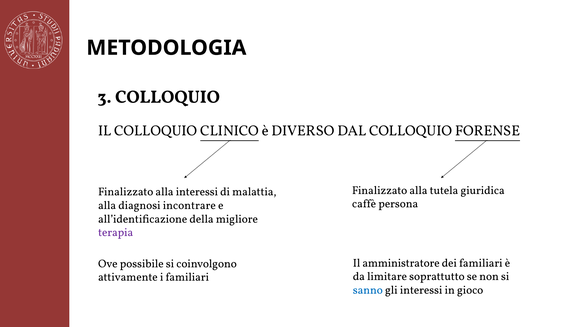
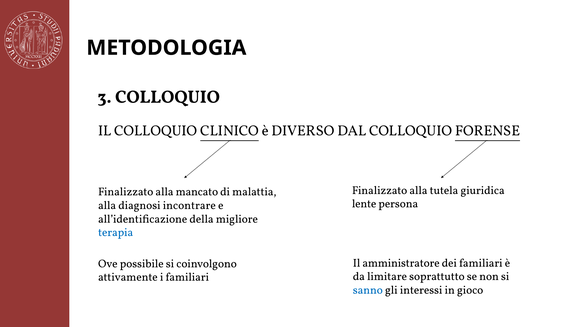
alla interessi: interessi -> mancato (197, 192)
caffè: caffè -> lente (364, 204)
terapia colour: purple -> blue (116, 233)
